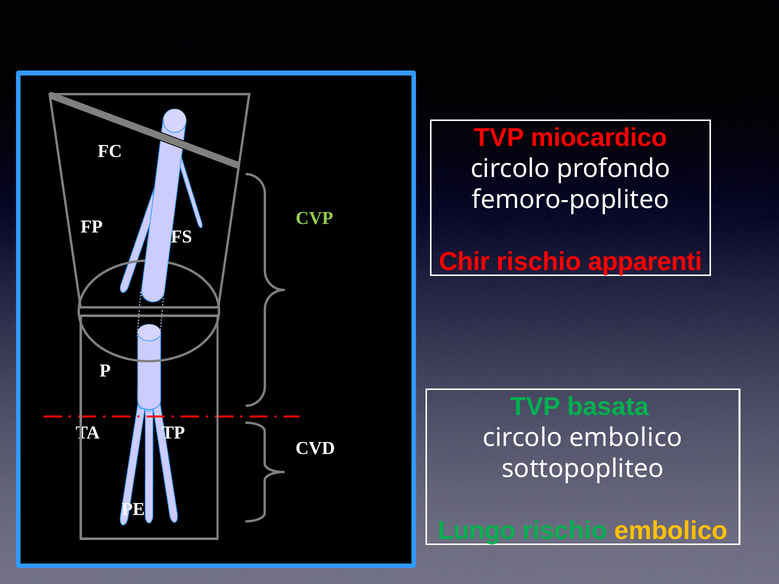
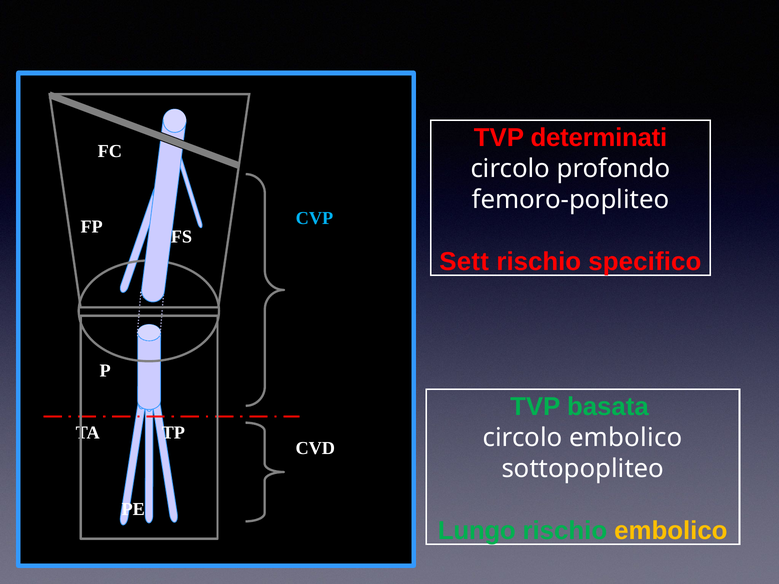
miocardico: miocardico -> determinati (599, 138)
CVP colour: light green -> light blue (314, 218)
Chir: Chir -> Sett (464, 262)
apparenti: apparenti -> specifico (645, 262)
